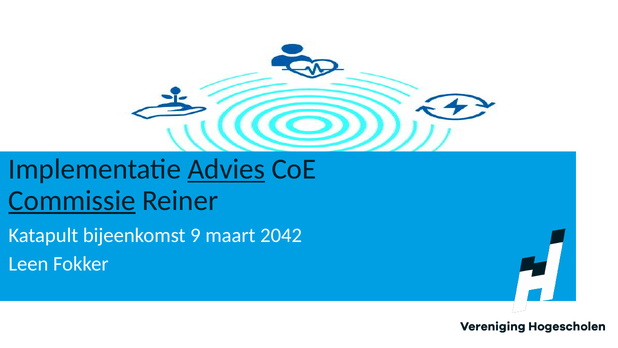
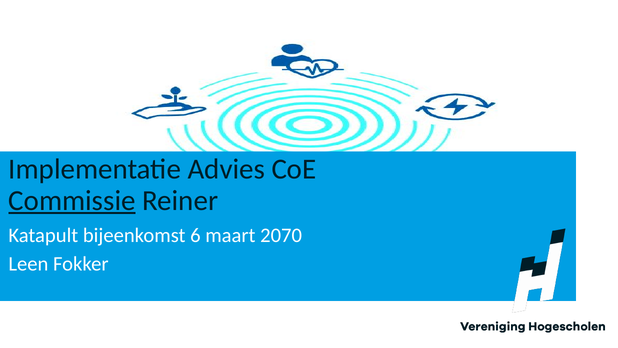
Advies underline: present -> none (226, 169)
9: 9 -> 6 (195, 235)
2042: 2042 -> 2070 (281, 235)
